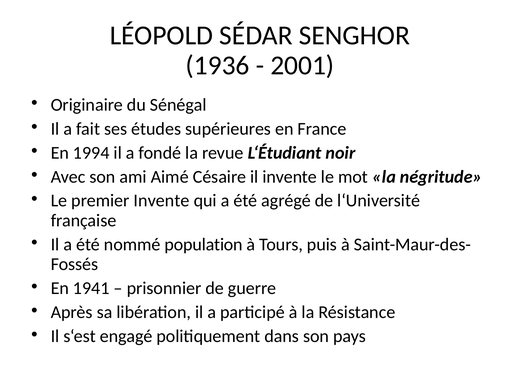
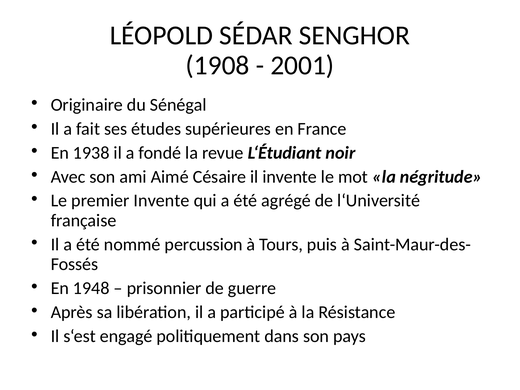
1936: 1936 -> 1908 (218, 65)
1994: 1994 -> 1938 (91, 153)
population: population -> percussion (204, 244)
1941: 1941 -> 1948 (91, 288)
